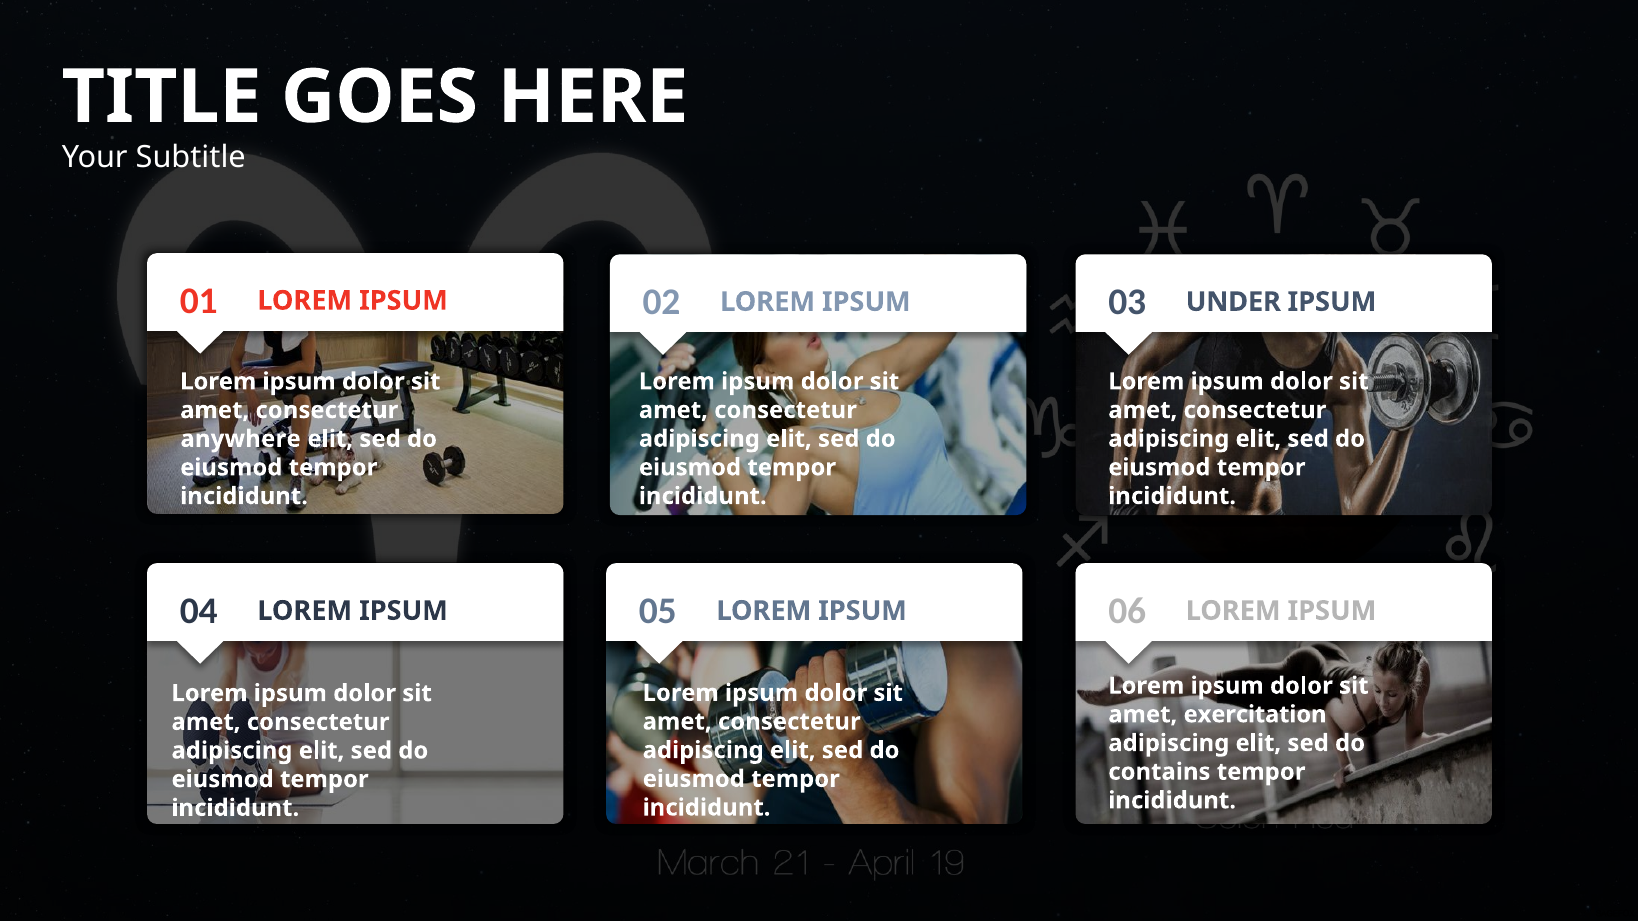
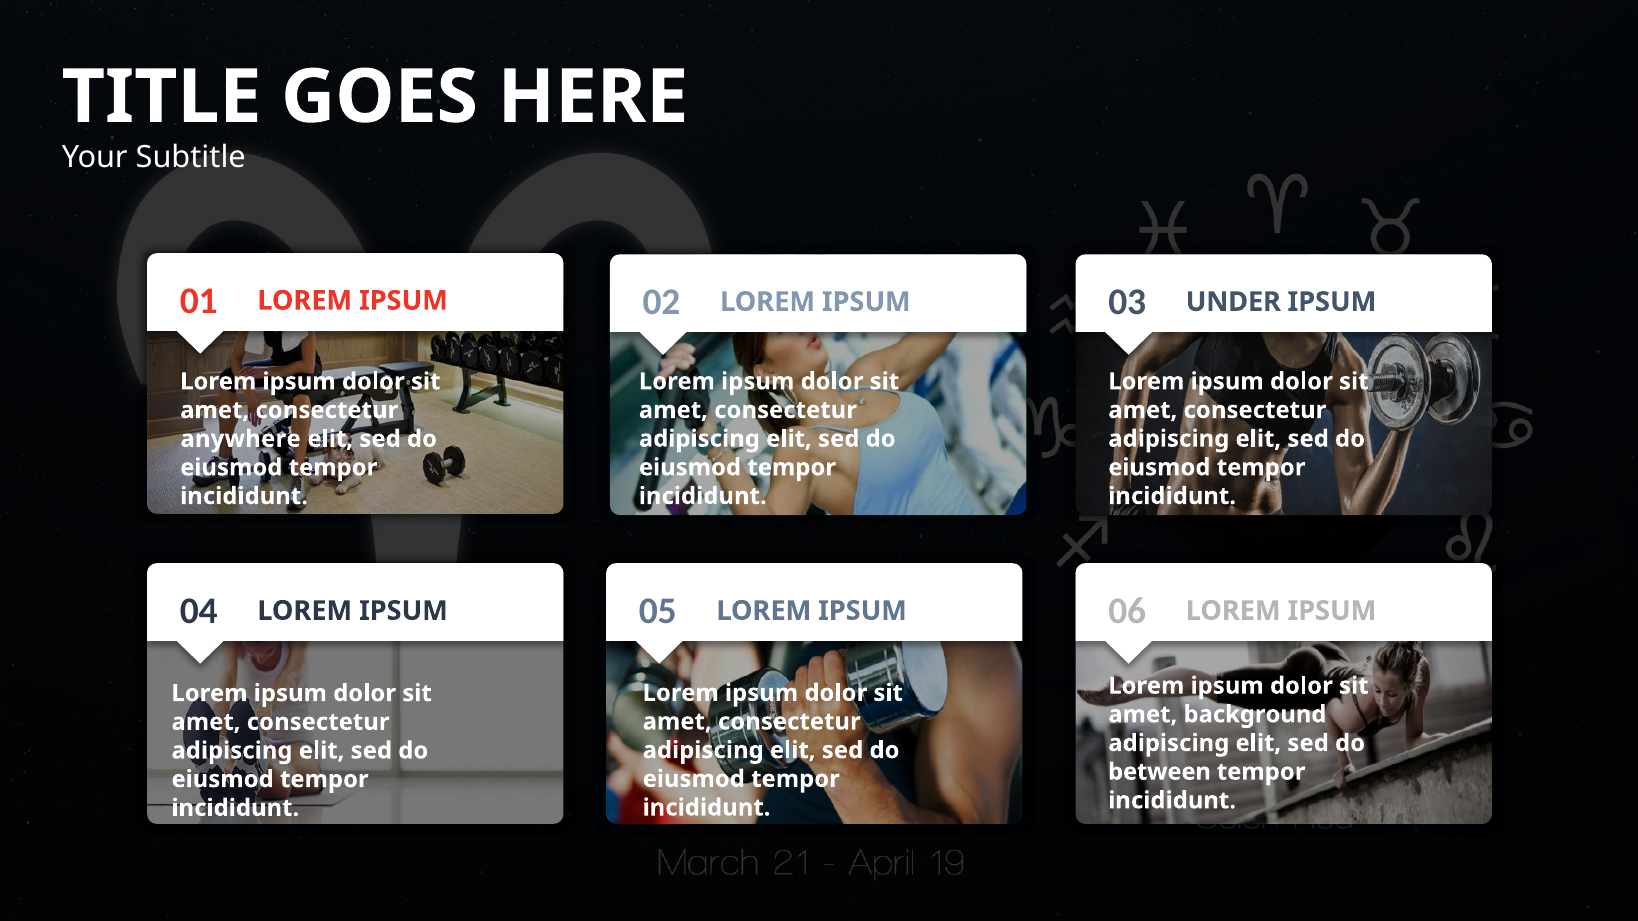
exercitation: exercitation -> background (1255, 715)
contains: contains -> between (1159, 772)
